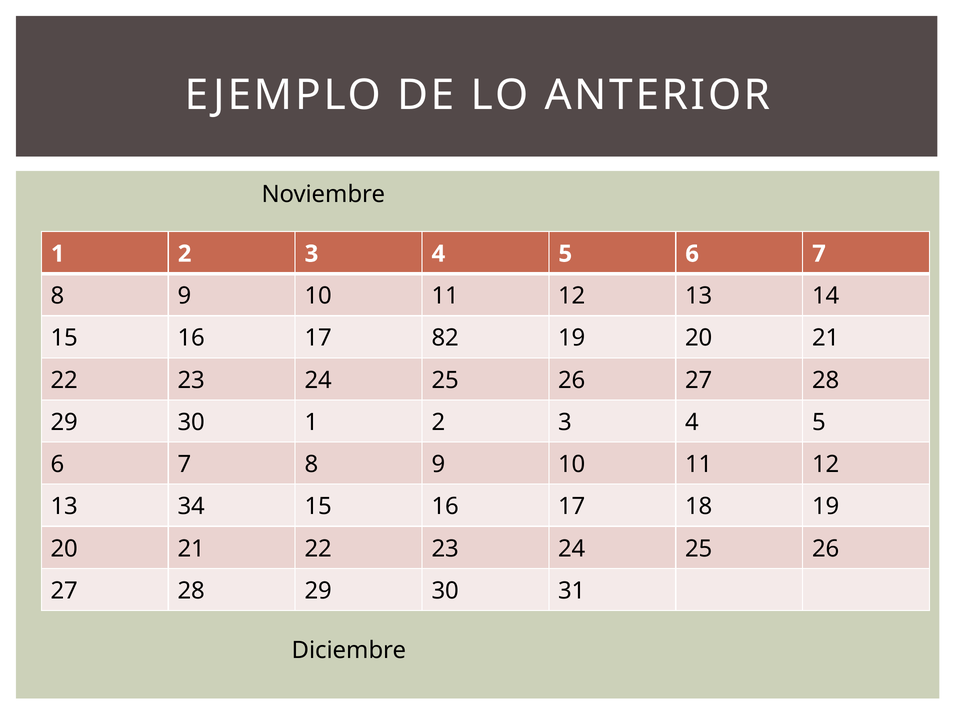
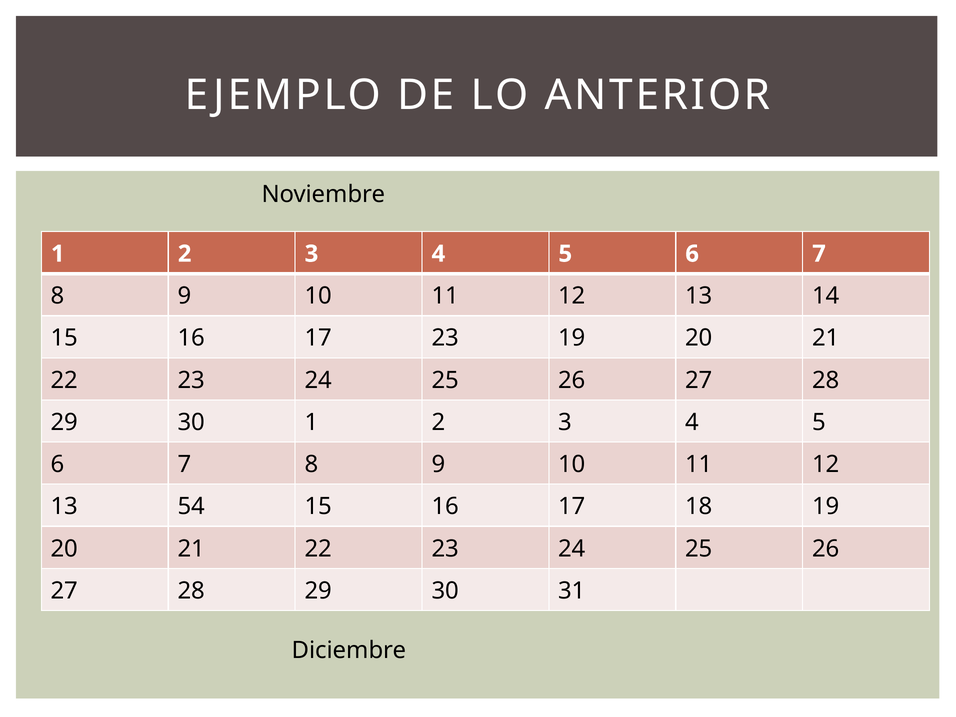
17 82: 82 -> 23 (445, 338)
34: 34 -> 54 (191, 507)
